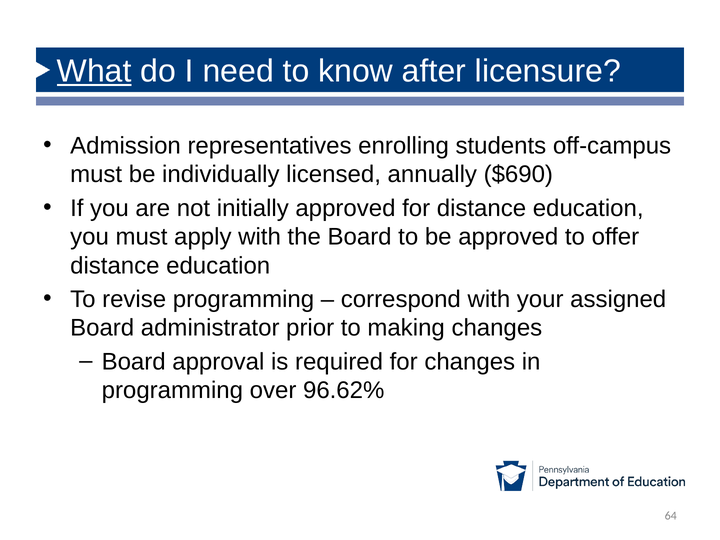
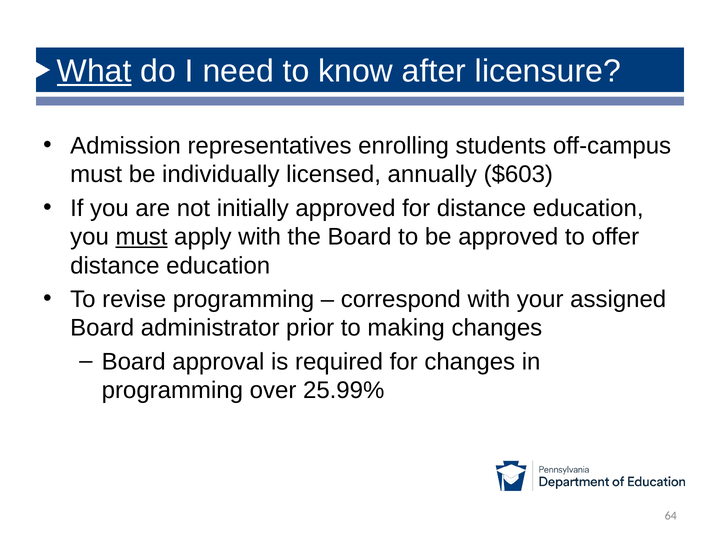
$690: $690 -> $603 (518, 174)
must underline: none -> present (142, 237)
96.62%: 96.62% -> 25.99% (344, 390)
